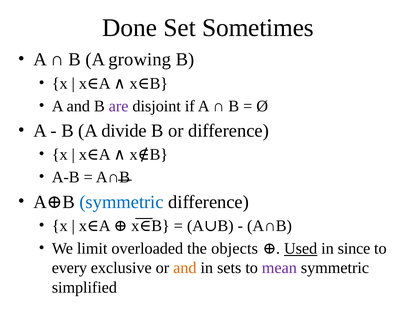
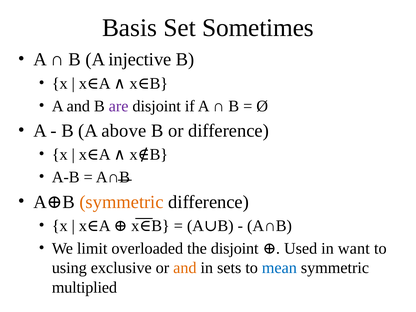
Done: Done -> Basis (130, 28)
growing: growing -> injective (140, 60)
divide: divide -> above (124, 131)
symmetric colour: blue -> orange (122, 202)
the objects: objects -> disjoint (235, 249)
Used underline: present -> none (301, 249)
since: since -> want (354, 249)
every: every -> using (69, 268)
mean colour: purple -> blue (279, 268)
simplified: simplified -> multiplied (84, 287)
